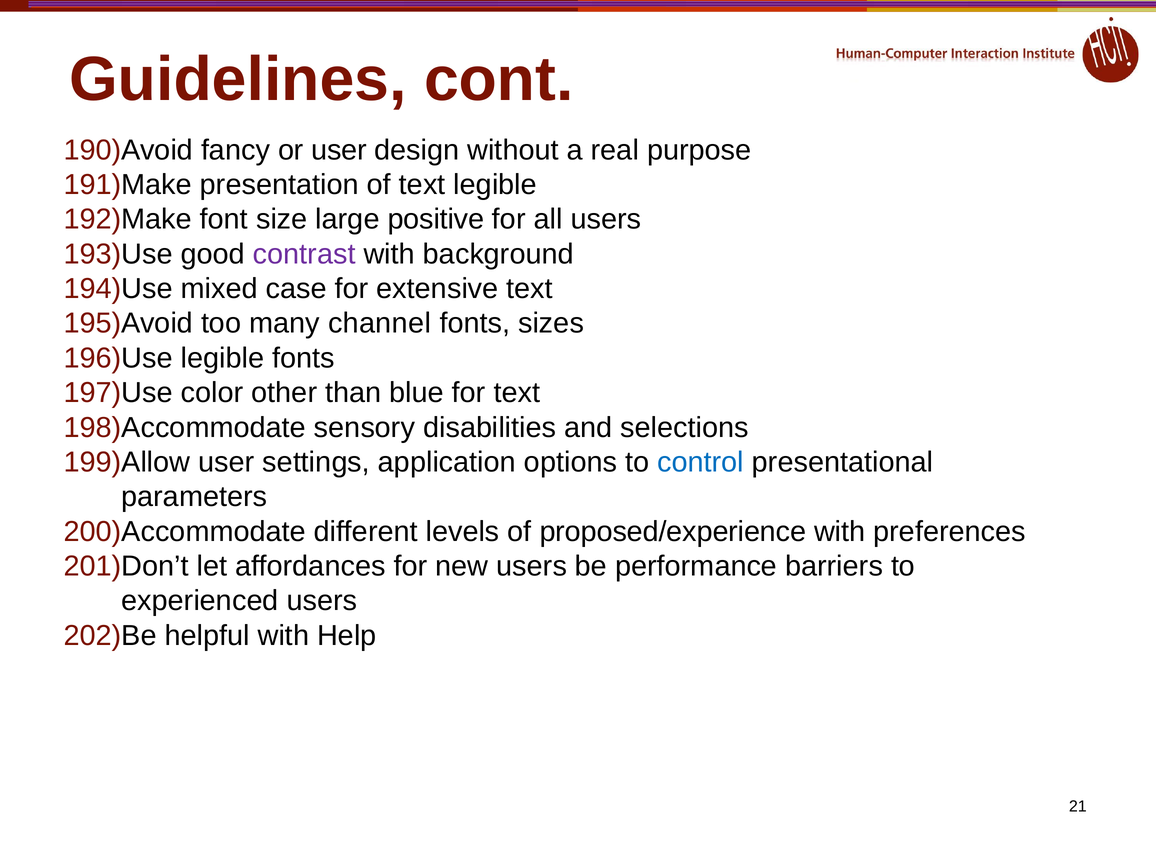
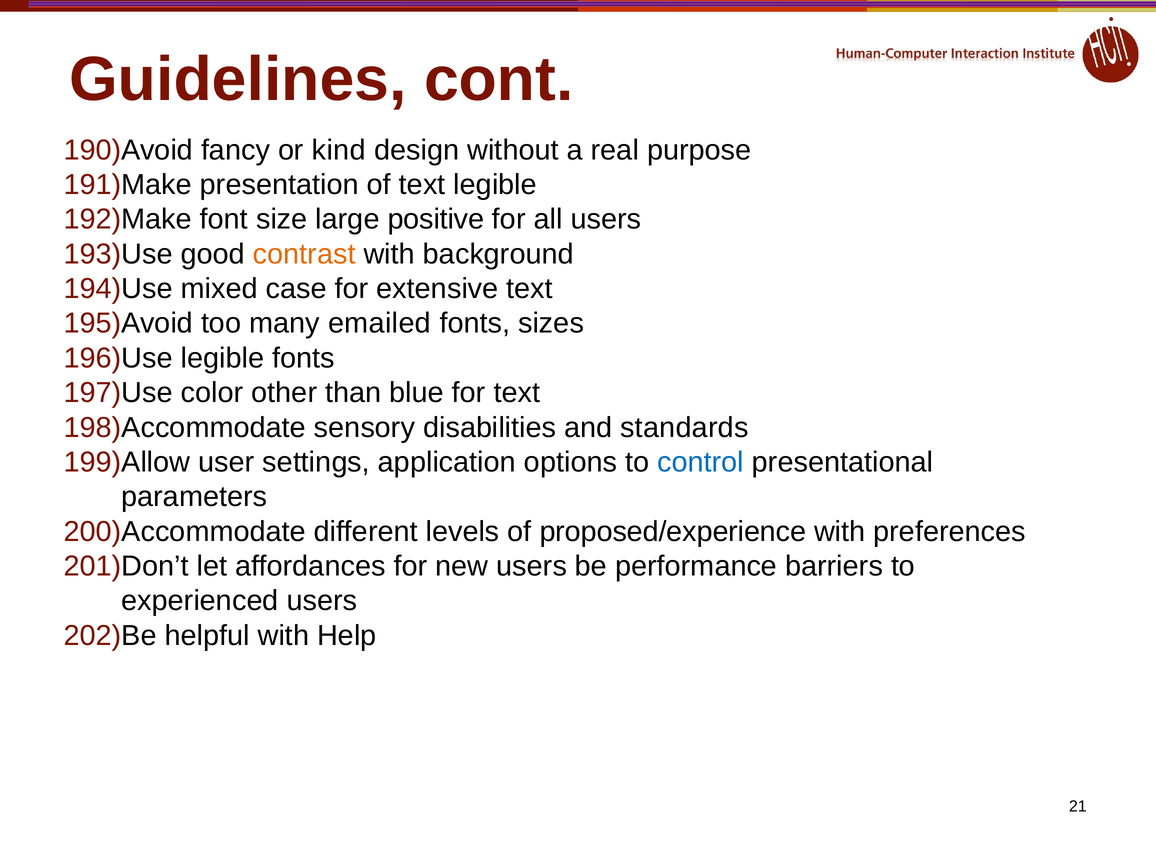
or user: user -> kind (339, 150)
contrast colour: purple -> orange (304, 254)
channel: channel -> emailed (379, 323)
selections: selections -> standards (684, 427)
